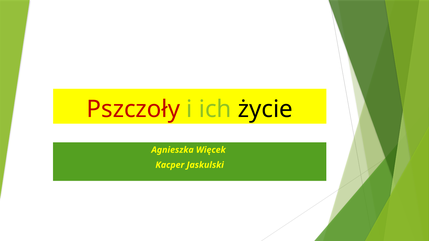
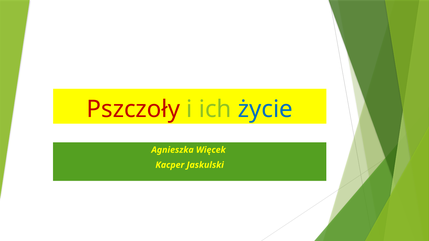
życie colour: black -> blue (265, 109)
